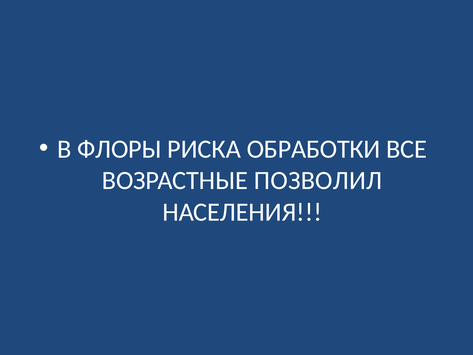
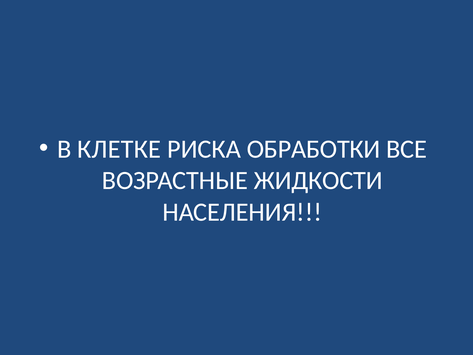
ФЛОРЫ: ФЛОРЫ -> КЛЕТКЕ (119, 149)
ПОЗВОЛИЛ: ПОЗВОЛИЛ -> ЖИДКОСТИ (318, 180)
